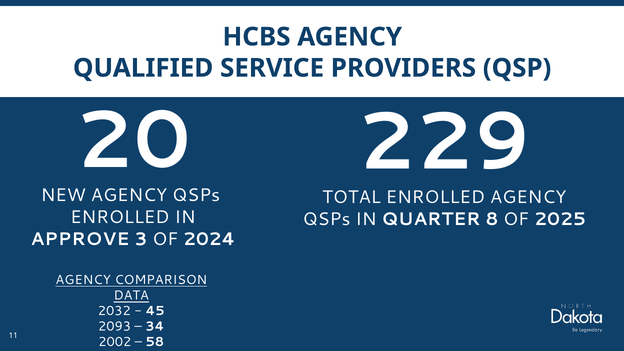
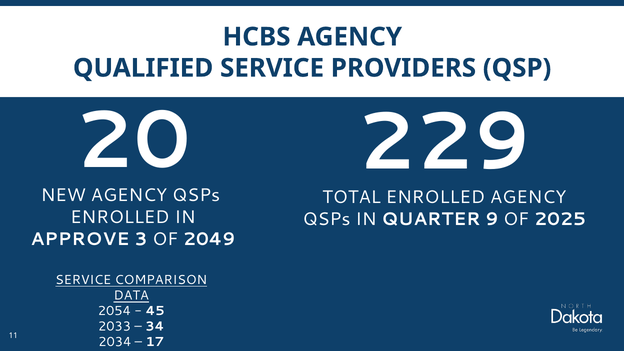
8: 8 -> 9 (492, 219)
2024: 2024 -> 2049 (209, 239)
AGENCY: AGENCY -> SERVICE (83, 280)
2032: 2032 -> 2054 (114, 311)
2093: 2093 -> 2033 (115, 327)
2002: 2002 -> 2034 (115, 342)
58: 58 -> 17 (155, 342)
